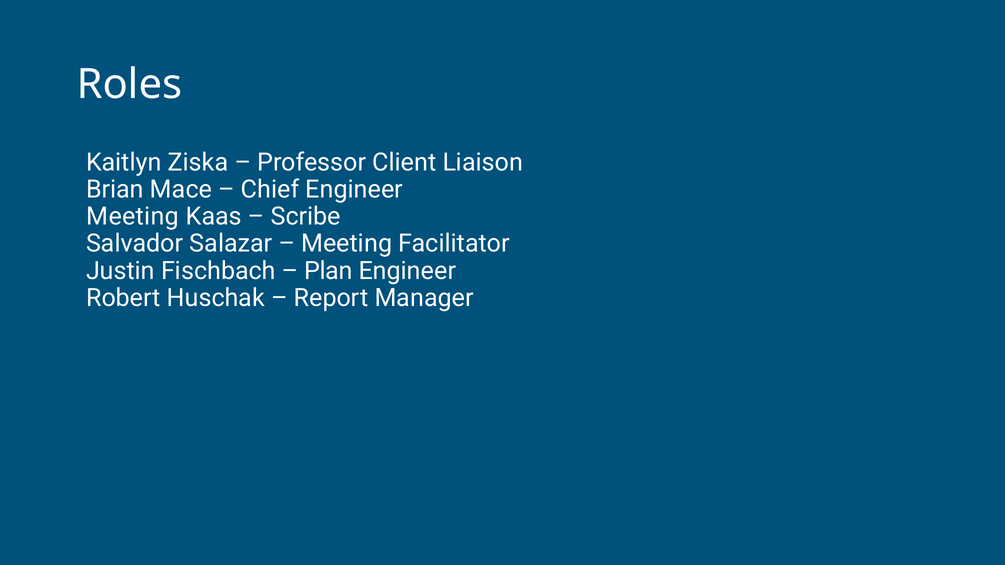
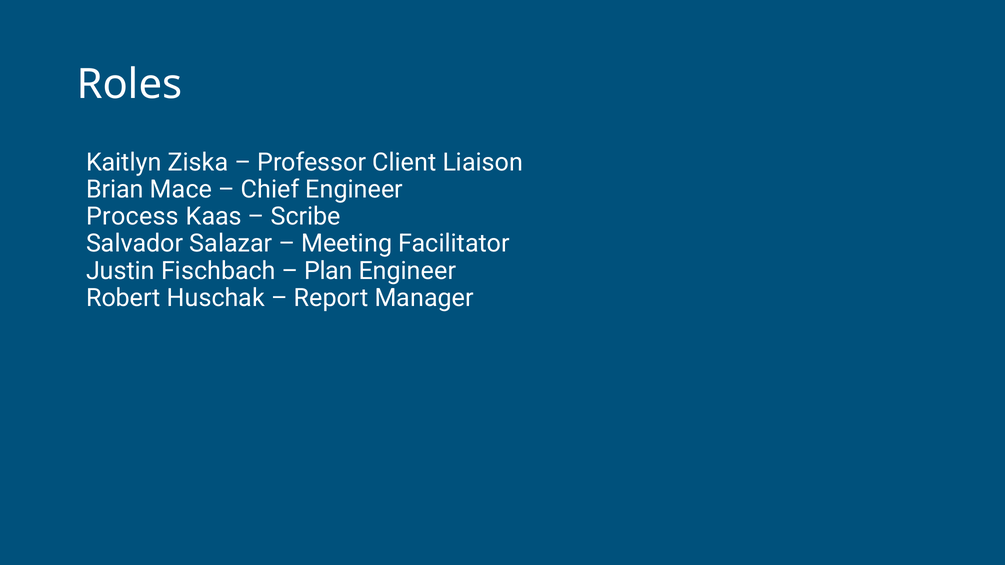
Meeting: Meeting -> Process (133, 217)
